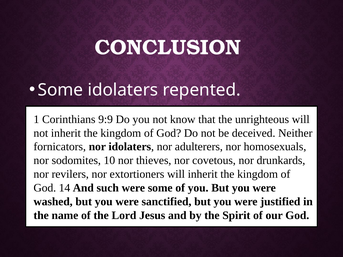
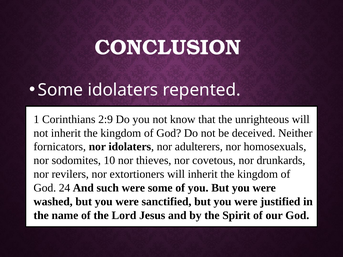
9:9: 9:9 -> 2:9 (106, 119)
14: 14 -> 24 (65, 188)
